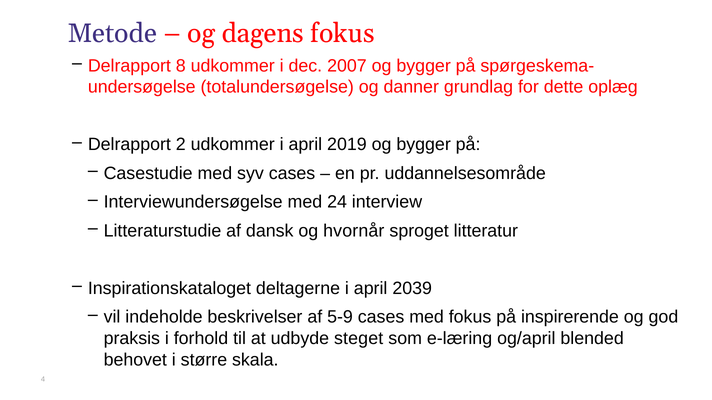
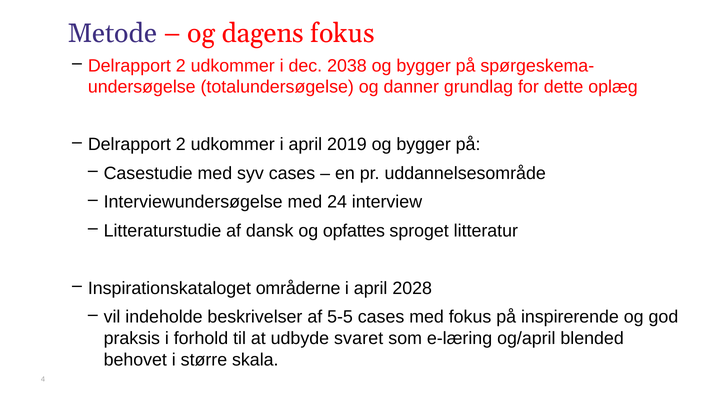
8: 8 -> 2 (181, 66)
2007: 2007 -> 2038 (347, 66)
hvornår: hvornår -> opfattes (354, 231)
deltagerne: deltagerne -> områderne (298, 289)
2039: 2039 -> 2028 (412, 289)
5-9: 5-9 -> 5-5 (340, 317)
steget: steget -> svaret (359, 339)
